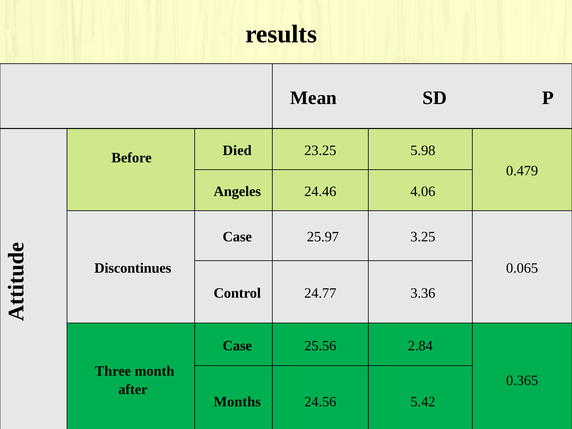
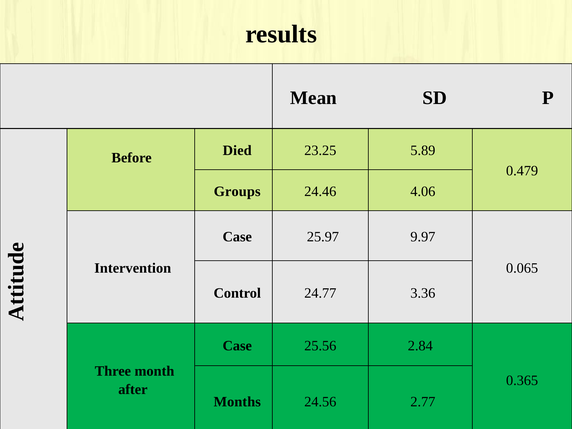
5.98: 5.98 -> 5.89 (423, 150)
Angeles: Angeles -> Groups (237, 191)
3.25: 3.25 -> 9.97 (423, 237)
Discontinues: Discontinues -> Intervention (133, 268)
5.42: 5.42 -> 2.77 (423, 402)
